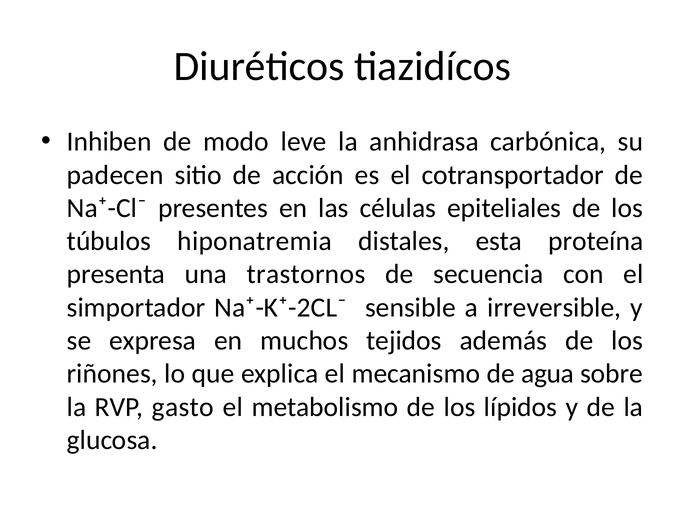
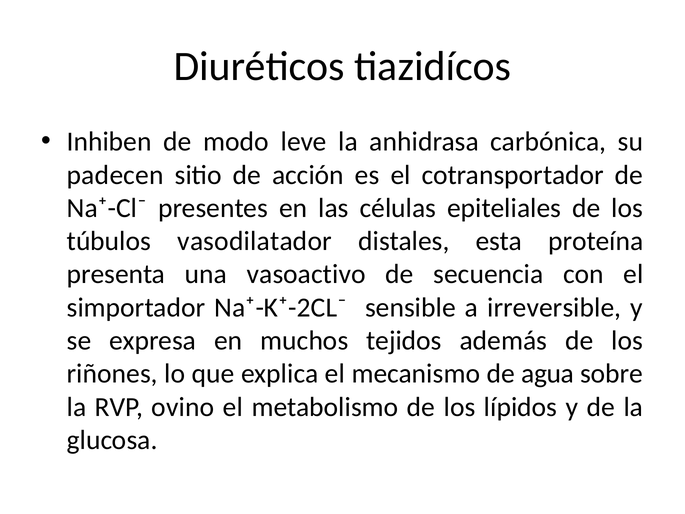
hiponatremia: hiponatremia -> vasodilatador (255, 241)
trastornos: trastornos -> vasoactivo (306, 274)
gasto: gasto -> ovino (183, 407)
